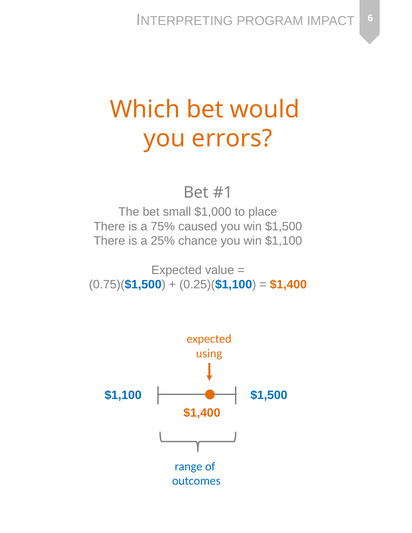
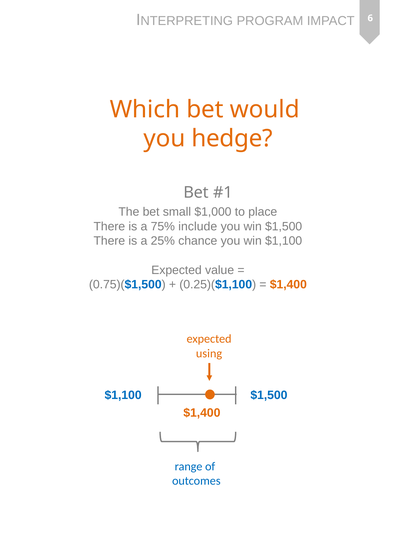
errors: errors -> hedge (232, 139)
caused: caused -> include (198, 227)
